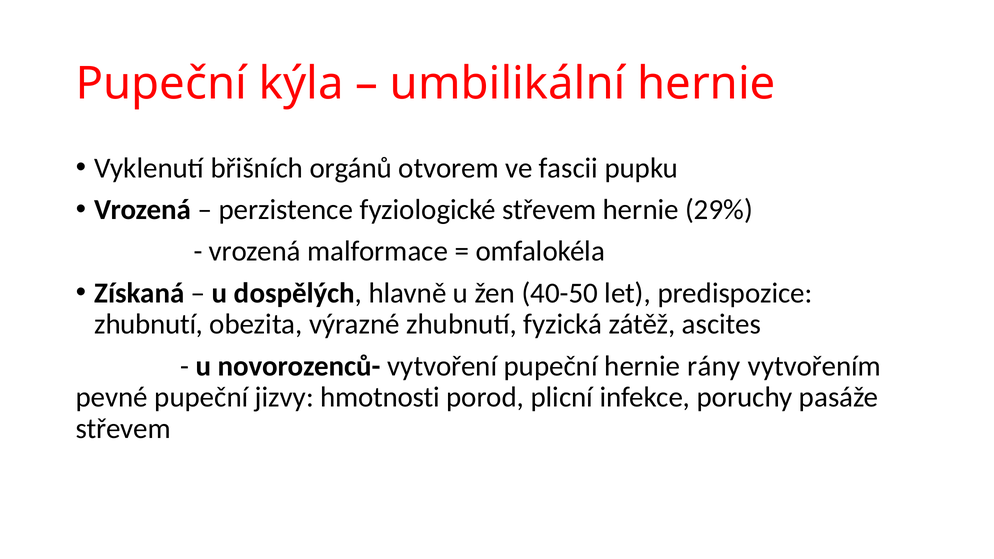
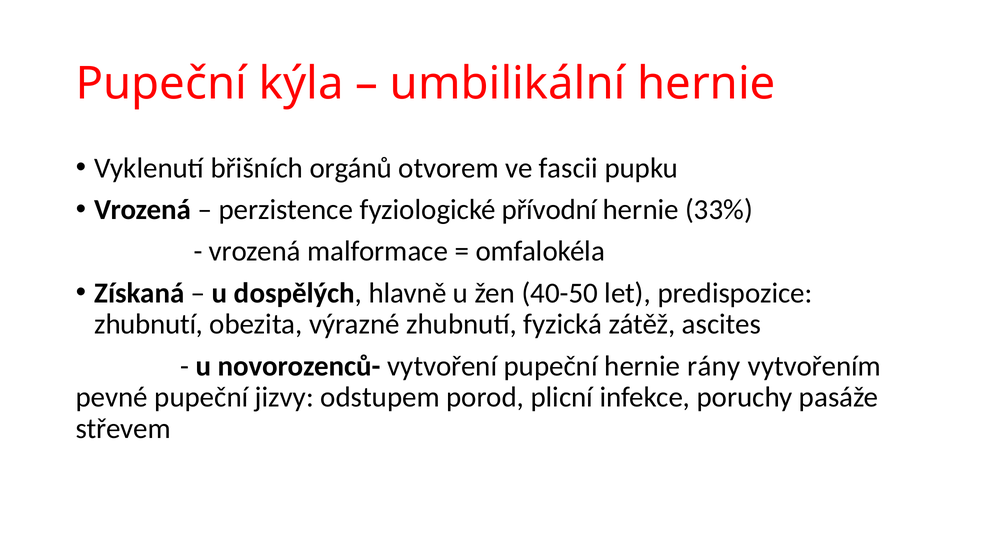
fyziologické střevem: střevem -> přívodní (549, 210)
29%: 29% -> 33% (719, 210)
hmotnosti: hmotnosti -> odstupem (380, 397)
